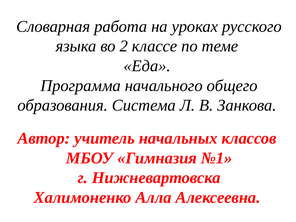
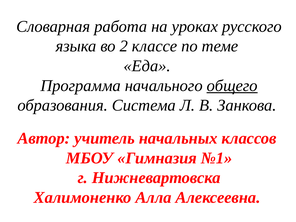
общего underline: none -> present (232, 86)
